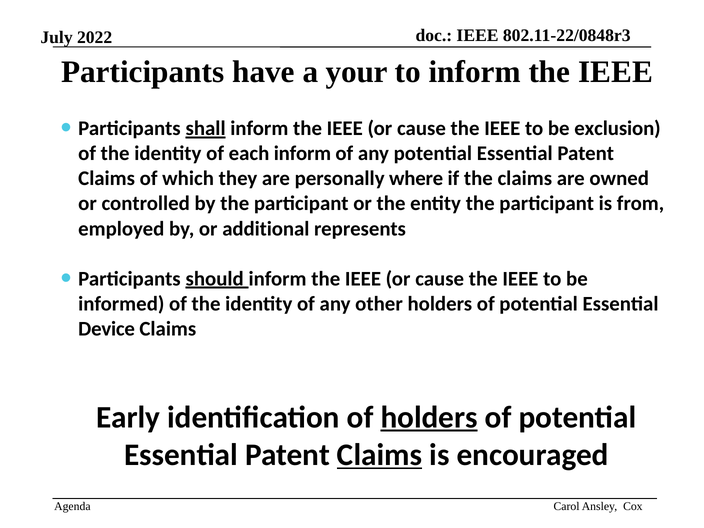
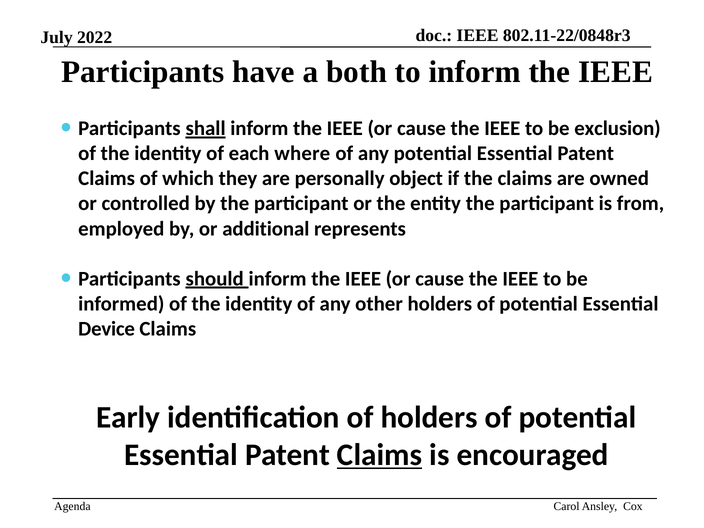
your: your -> both (356, 72)
each inform: inform -> where (302, 153)
where: where -> object (416, 179)
holders underline: present -> none (429, 417)
